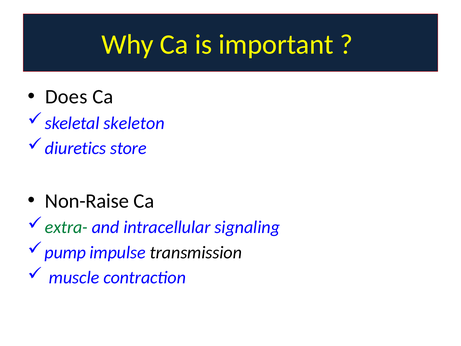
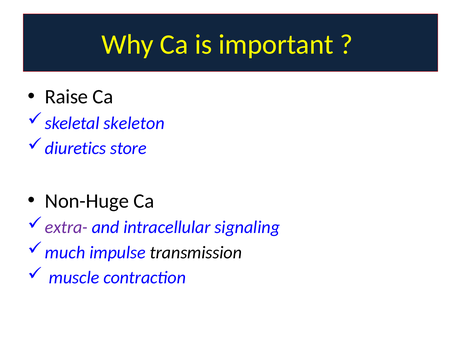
Does: Does -> Raise (66, 97)
Non-Raise: Non-Raise -> Non-Huge (87, 201)
extra- colour: green -> purple (66, 227)
pump: pump -> much (65, 252)
